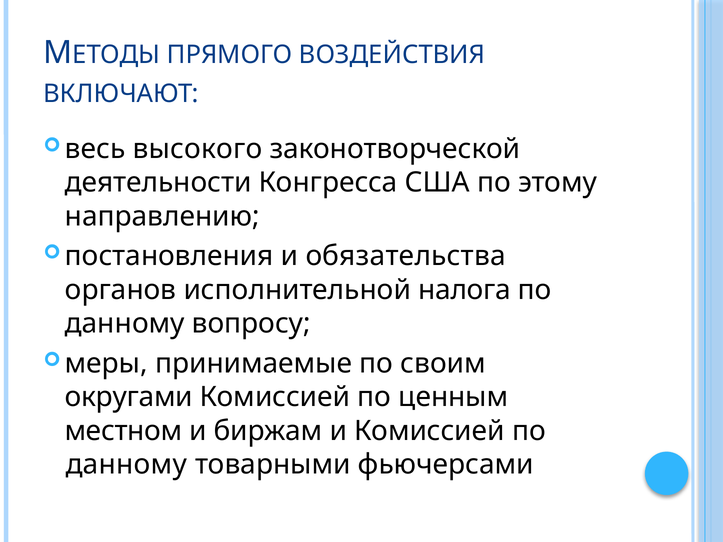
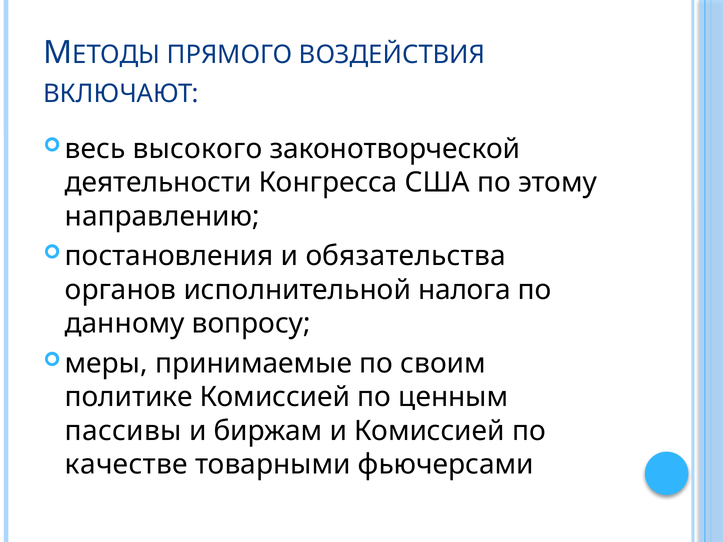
округами: округами -> политике (129, 397)
местном: местном -> пассивы (123, 431)
данному: данному -> качестве (126, 465)
